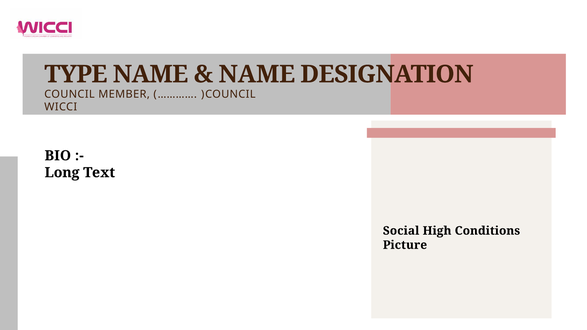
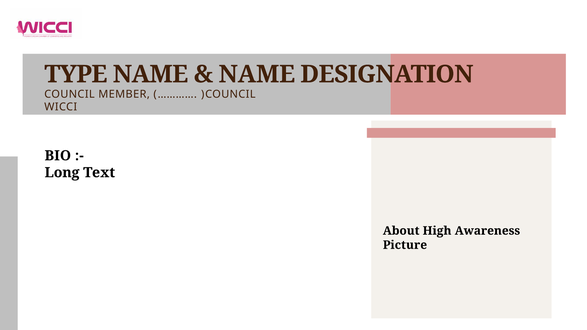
Social: Social -> About (401, 231)
Conditions: Conditions -> Awareness (487, 231)
